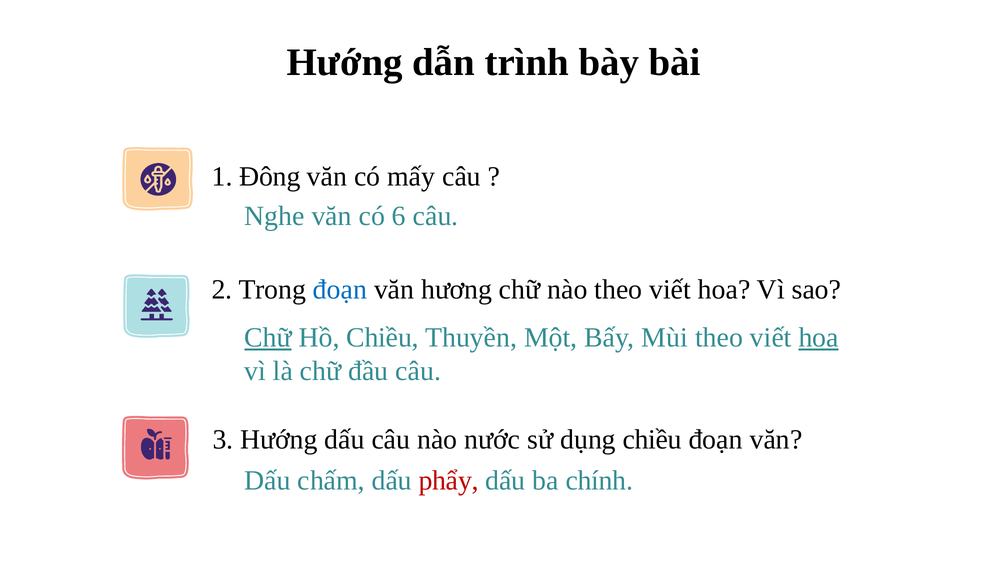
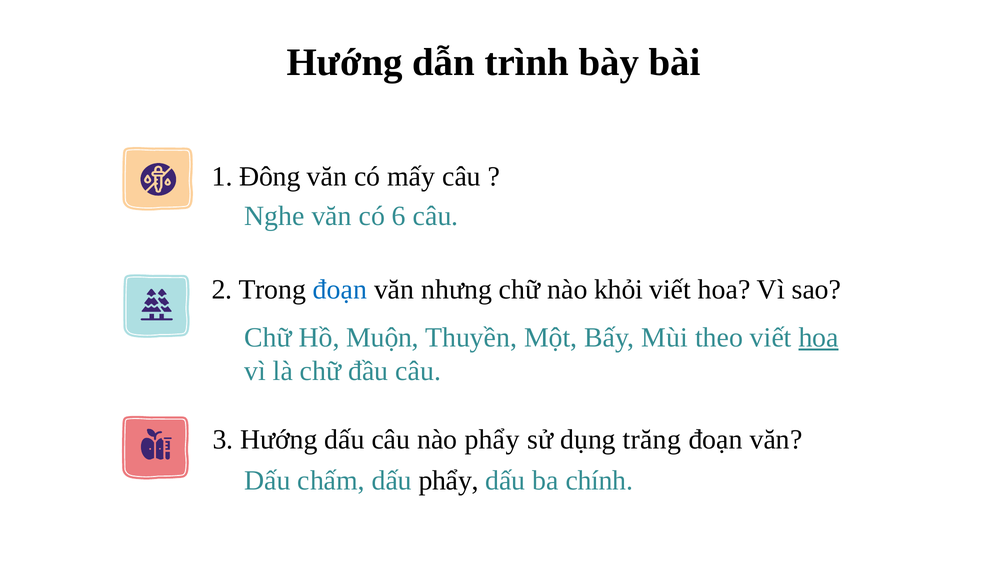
hương: hương -> nhưng (457, 290)
nào theo: theo -> khỏi (619, 290)
Chữ underline: present -> none (268, 338)
Hồ Chiều: Chiều -> Muộn (383, 338)
nào nước: nước -> phẩy (492, 440)
dụng chiều: chiều -> trăng (652, 440)
phẩy colour: red -> black (449, 481)
